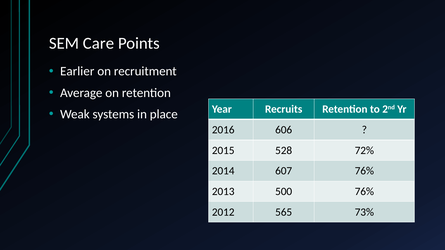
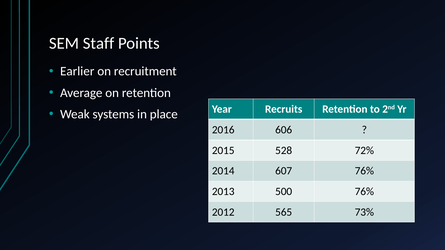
Care: Care -> Staff (99, 43)
